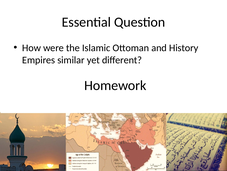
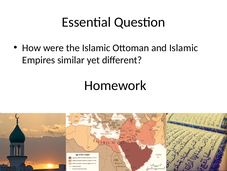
and History: History -> Islamic (184, 48)
